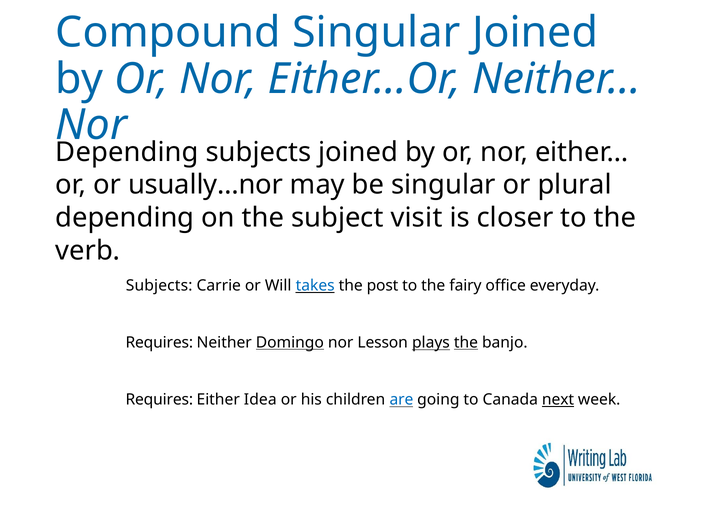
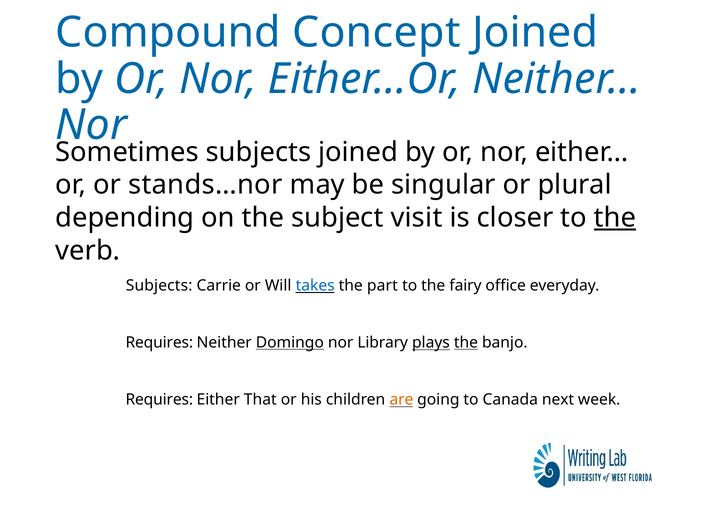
Compound Singular: Singular -> Concept (376, 32)
Depending: Depending -> Sometimes (127, 152)
usually…nor: usually…nor -> stands…nor (205, 185)
the underline: none -> present (615, 218)
post: post -> part (382, 285)
Lesson: Lesson -> Library (383, 343)
Idea: Idea -> That (260, 400)
are colour: blue -> orange (401, 400)
next underline: present -> none (558, 400)
